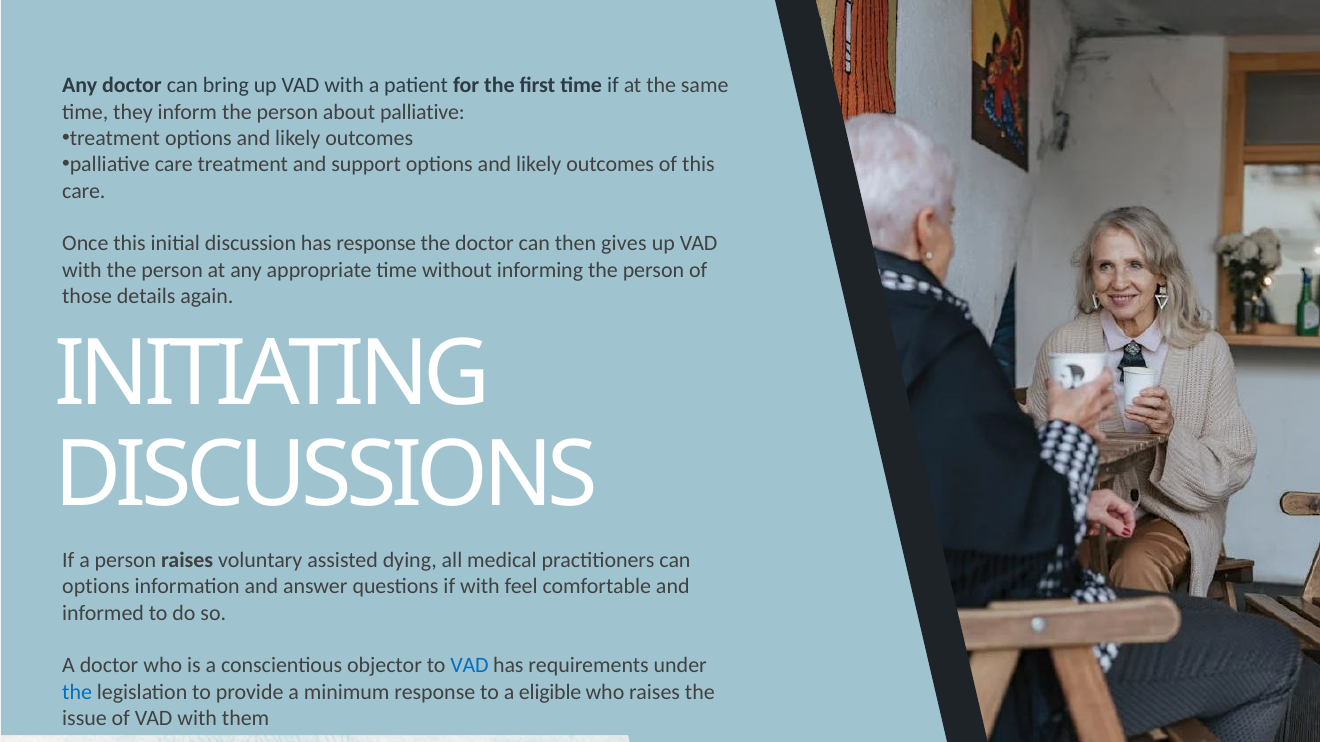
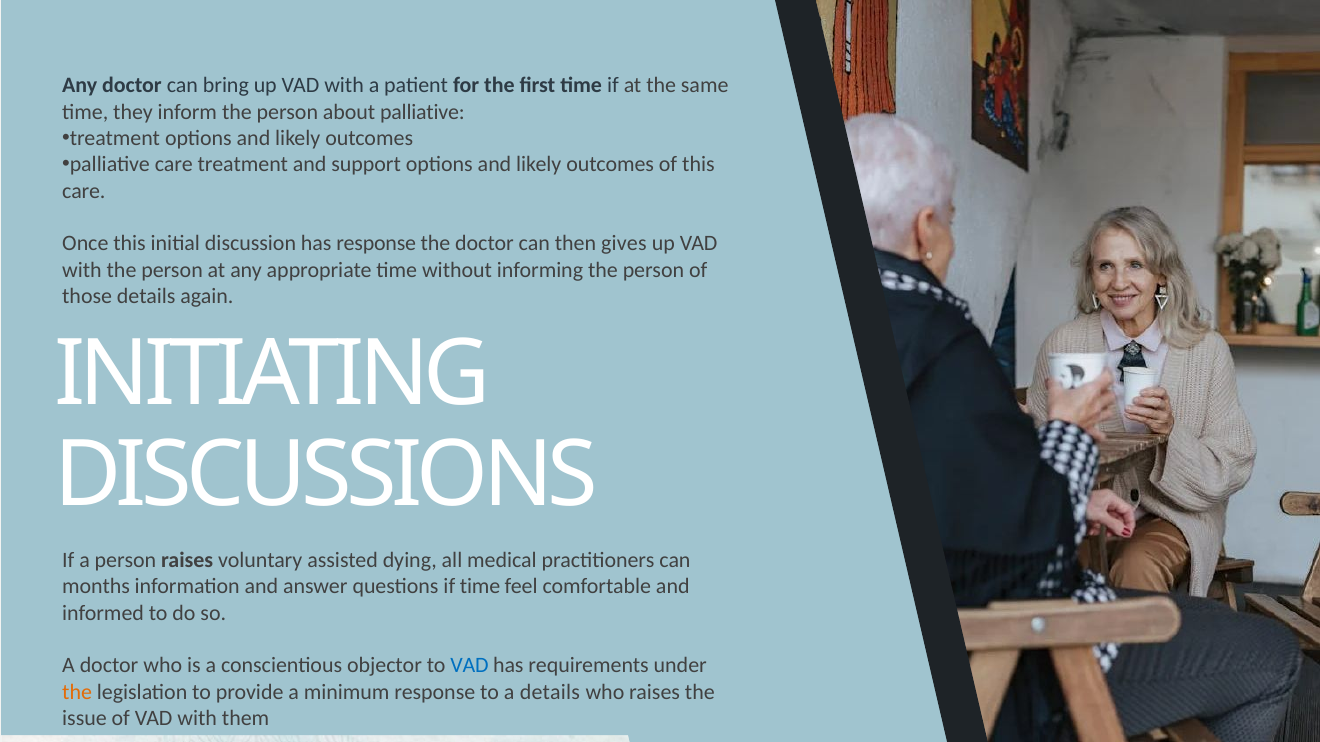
options: options -> months (96, 587)
if with: with -> time (480, 587)
the colour: blue -> orange (77, 692)
a eligible: eligible -> details (550, 692)
